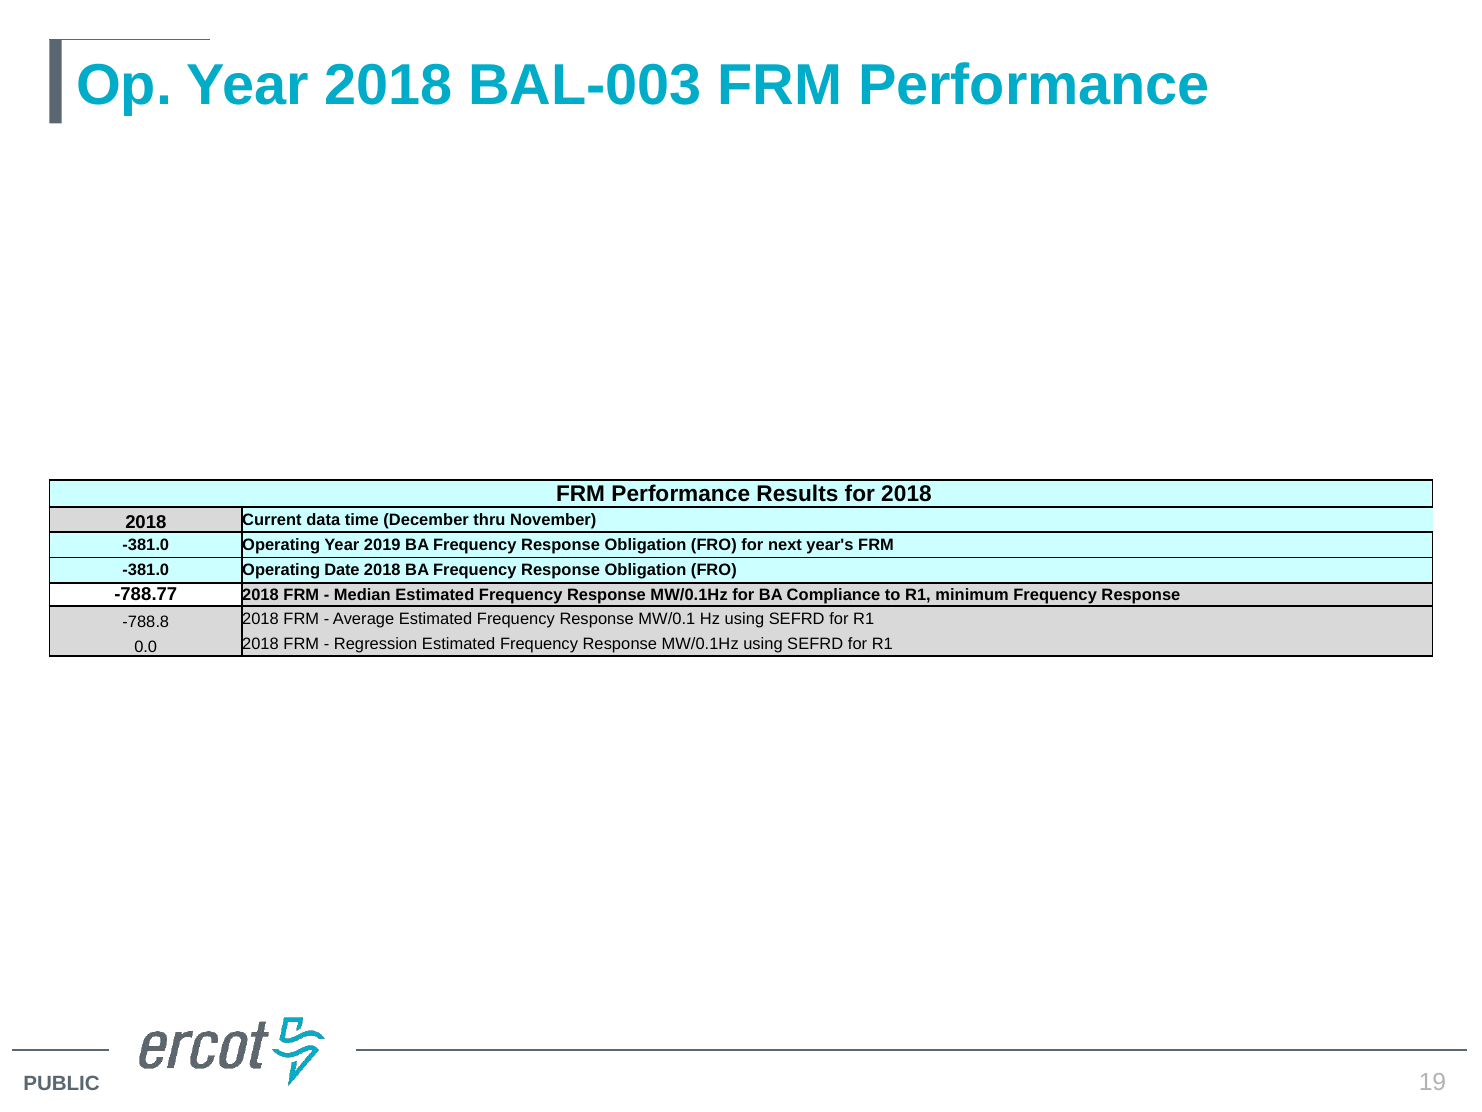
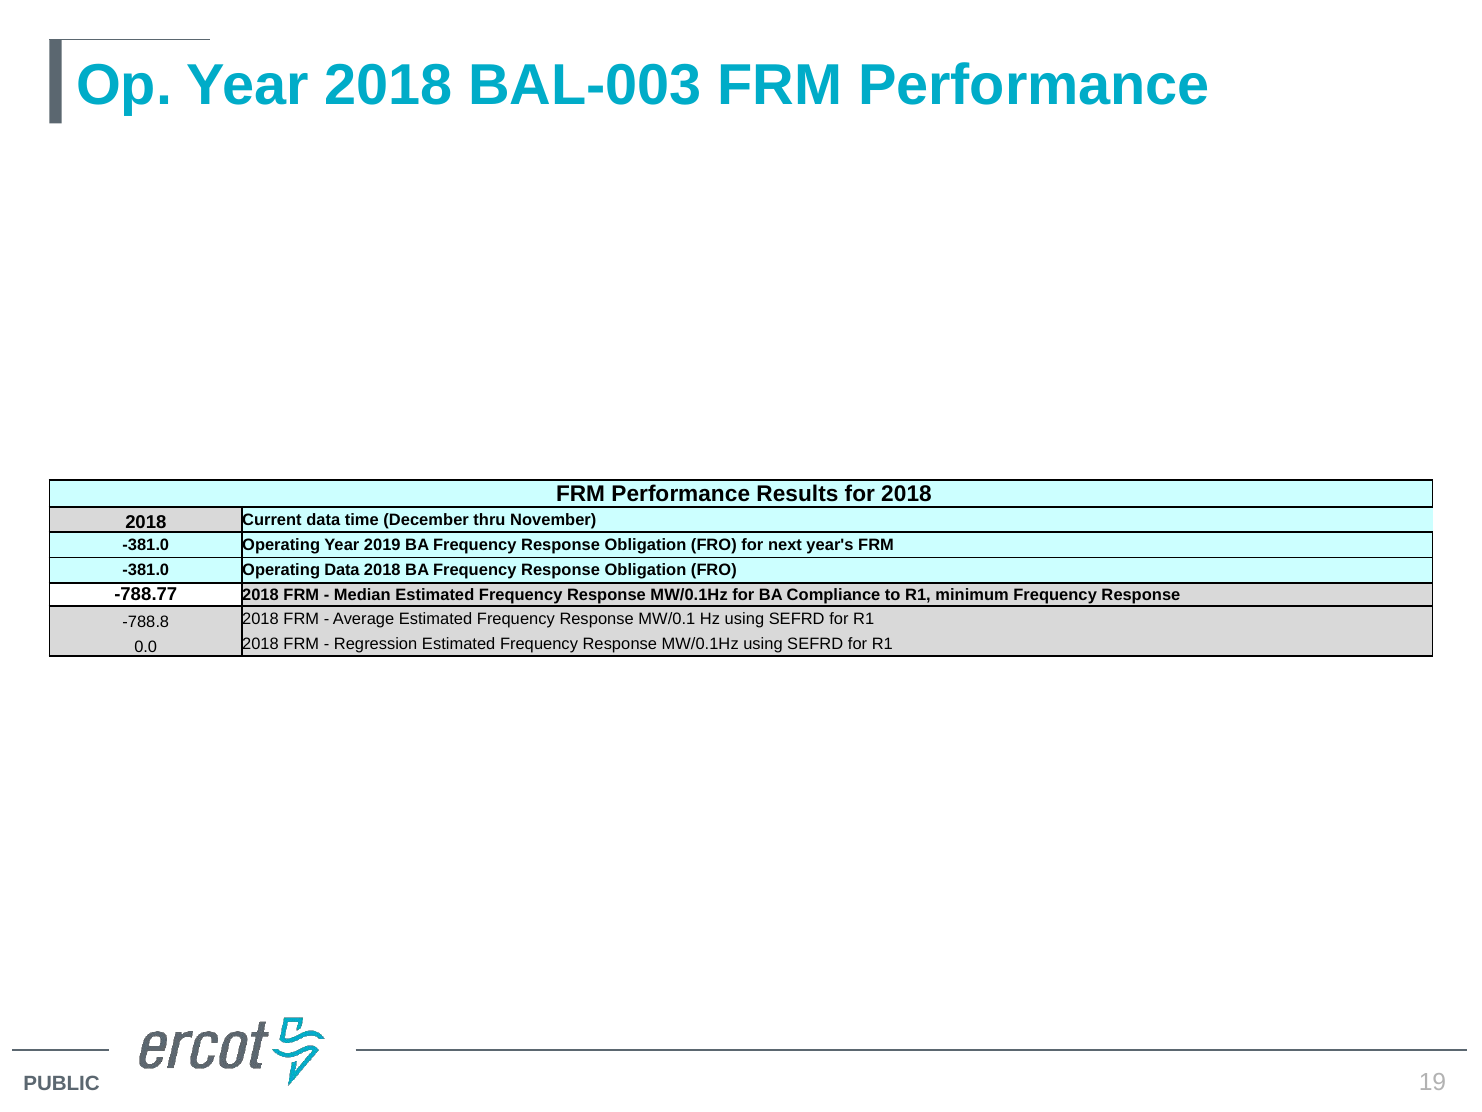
Operating Date: Date -> Data (342, 570)
